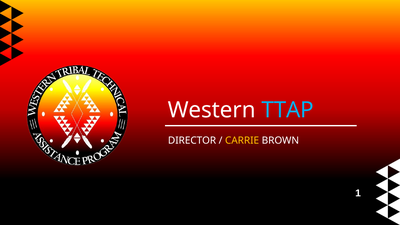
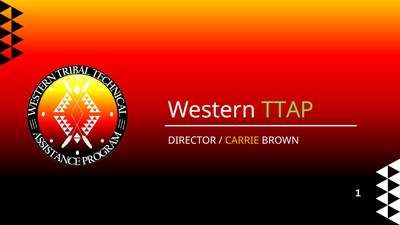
TTAP colour: light blue -> light green (288, 110)
